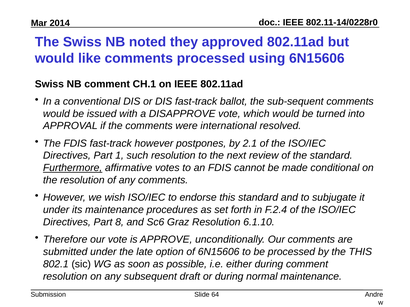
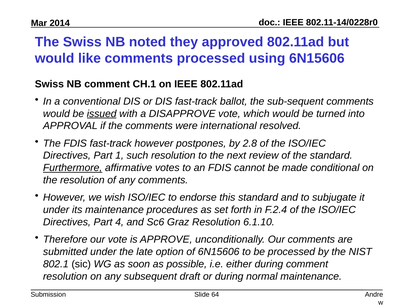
issued underline: none -> present (102, 114)
2.1: 2.1 -> 2.8 (250, 144)
8: 8 -> 4 (120, 223)
the THIS: THIS -> NIST (360, 252)
